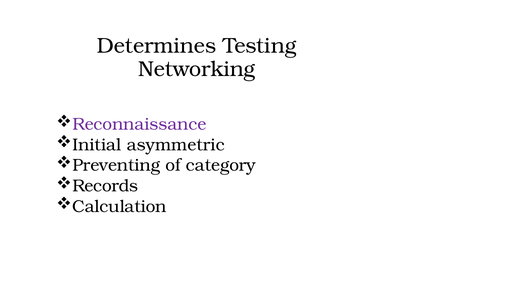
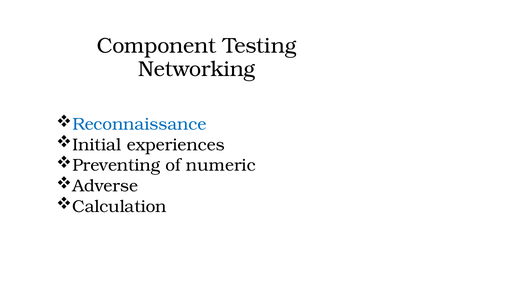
Determines: Determines -> Component (157, 46)
Reconnaissance colour: purple -> blue (139, 124)
asymmetric: asymmetric -> experiences (176, 145)
category: category -> numeric (221, 165)
Records: Records -> Adverse (105, 186)
